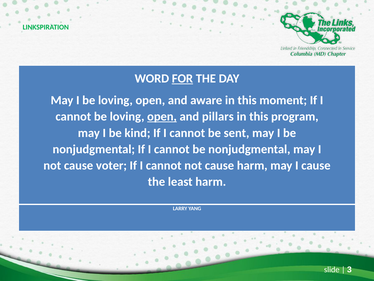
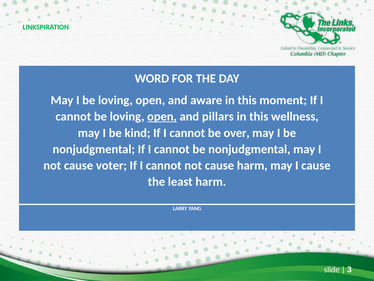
FOR underline: present -> none (182, 78)
program: program -> wellness (295, 116)
sent: sent -> over (237, 133)
